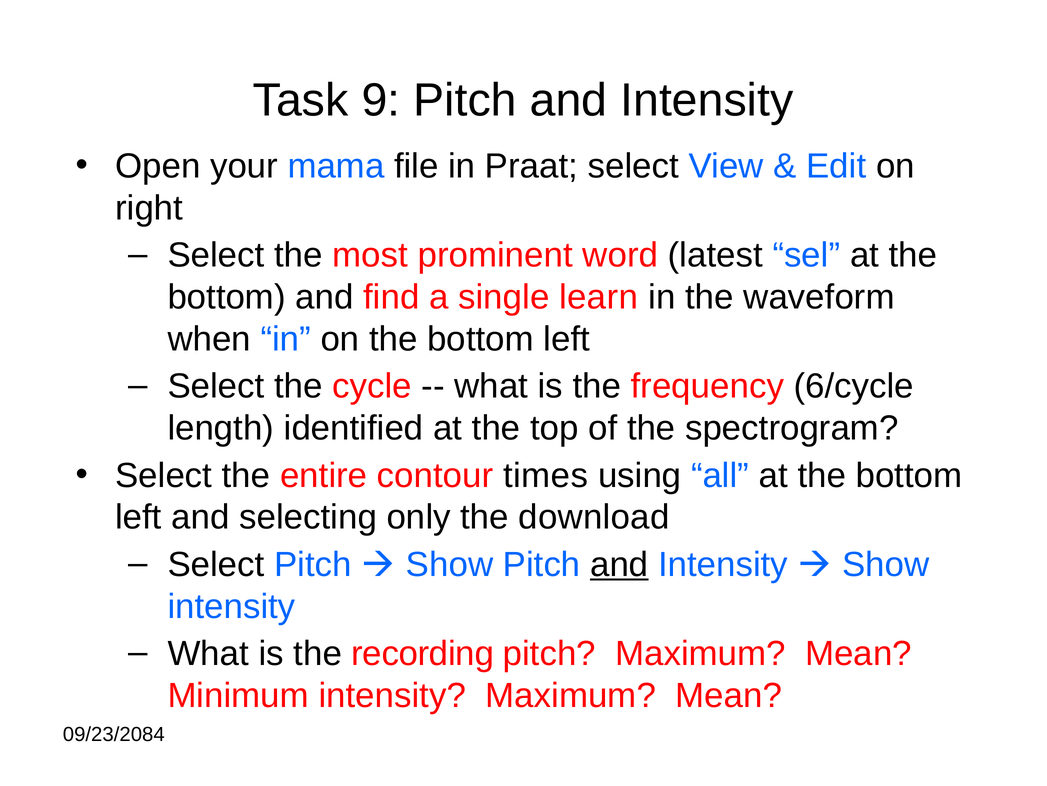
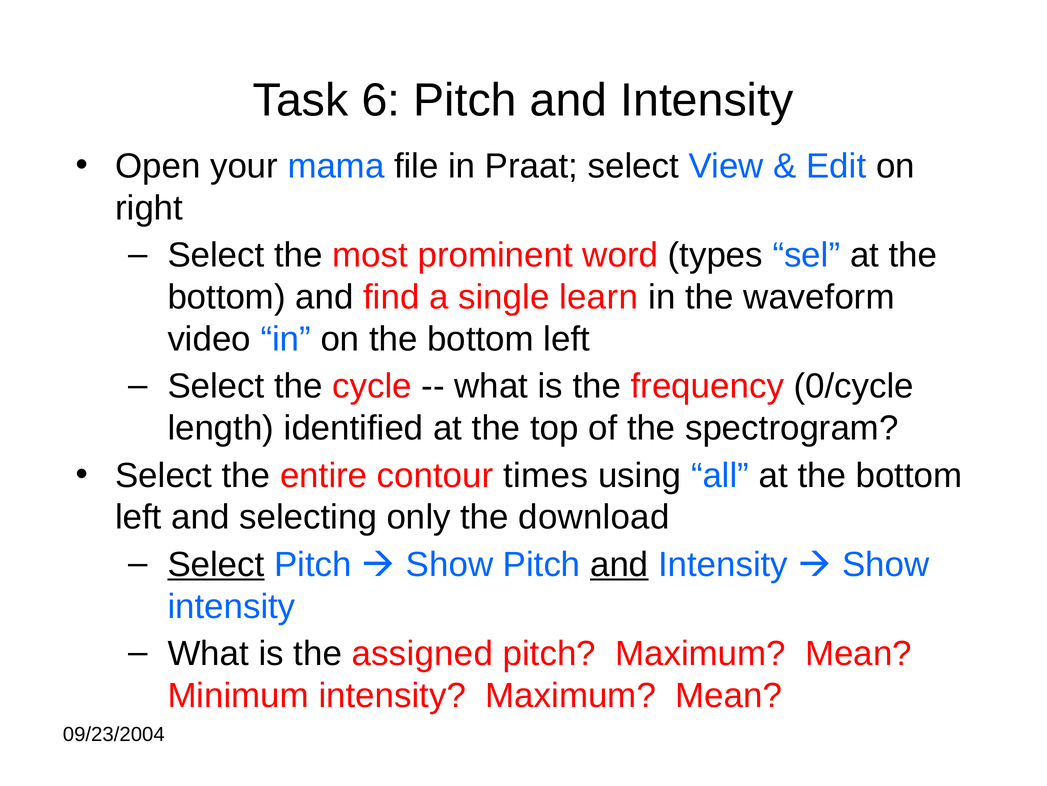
9: 9 -> 6 (381, 100)
latest: latest -> types (715, 255)
when: when -> video (209, 339)
6/cycle: 6/cycle -> 0/cycle (854, 386)
Select underline: none -> present (216, 564)
recording: recording -> assigned (422, 653)
09/23/2084: 09/23/2084 -> 09/23/2004 (114, 734)
